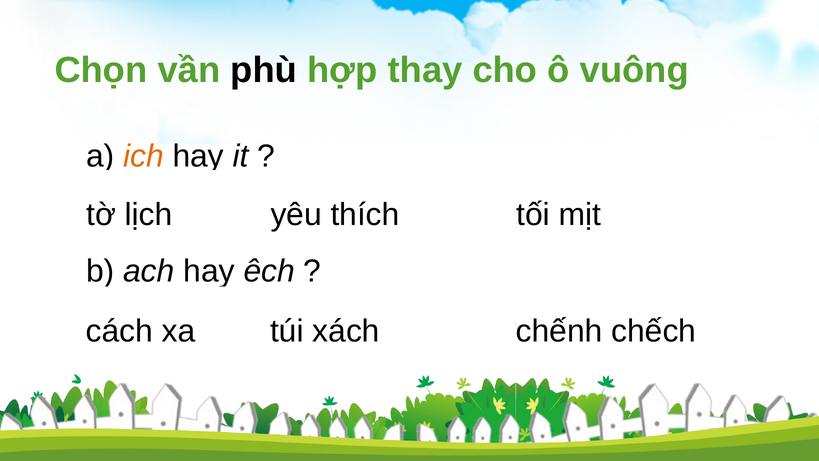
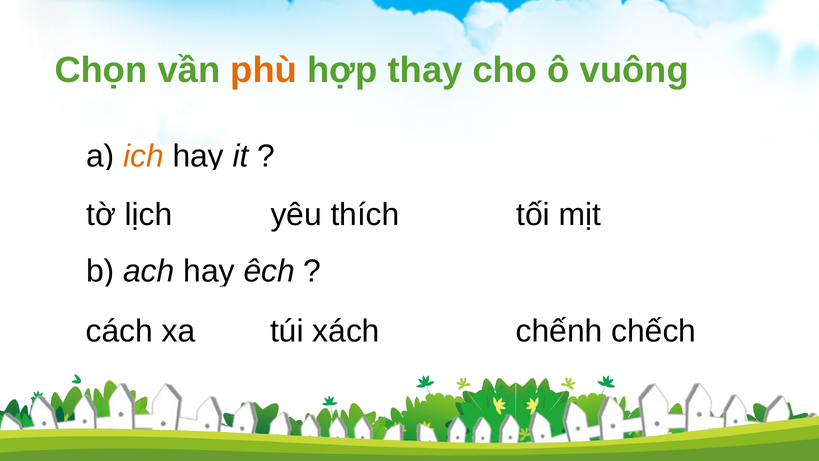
phù colour: black -> orange (264, 70)
